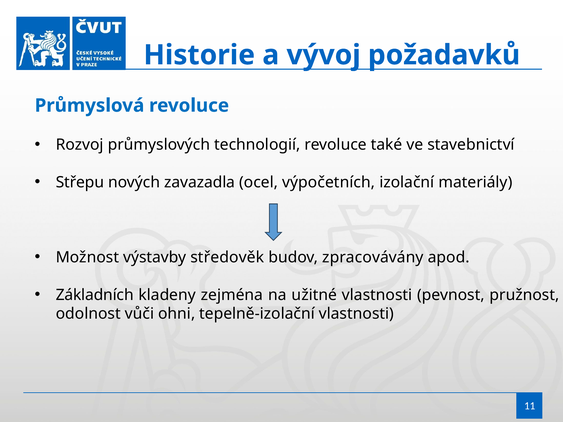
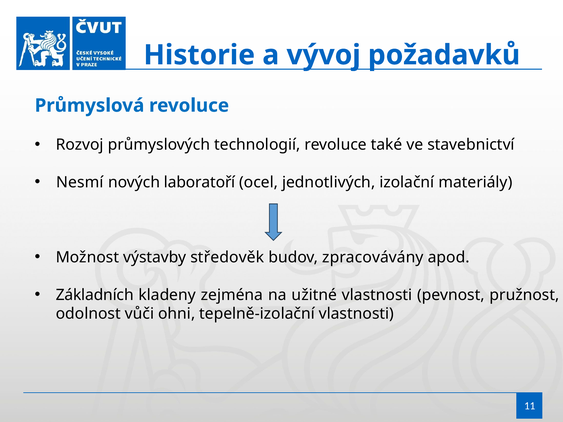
Střepu: Střepu -> Nesmí (80, 182)
zavazadla: zavazadla -> laboratoří (200, 182)
výpočetních: výpočetních -> jednotlivých (329, 182)
